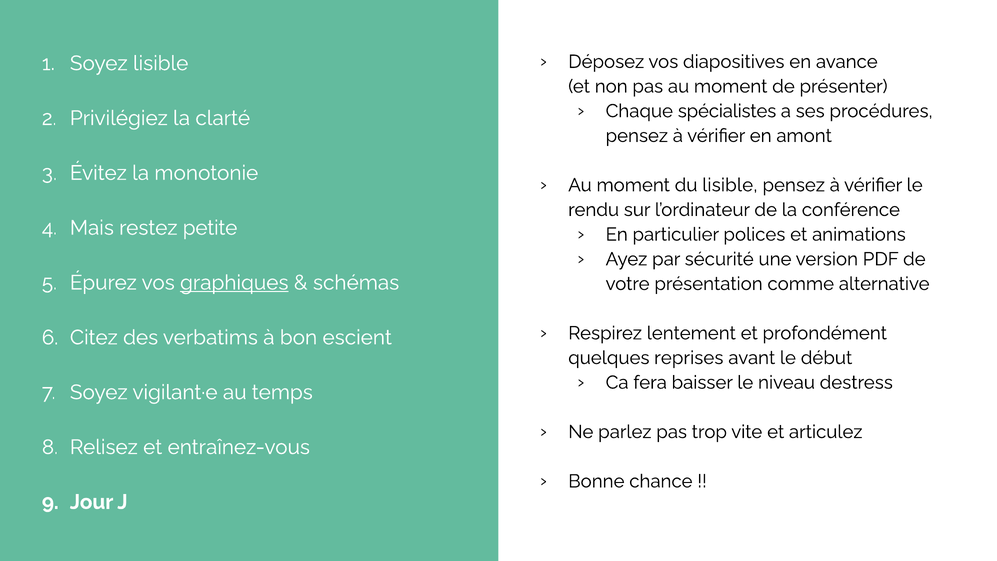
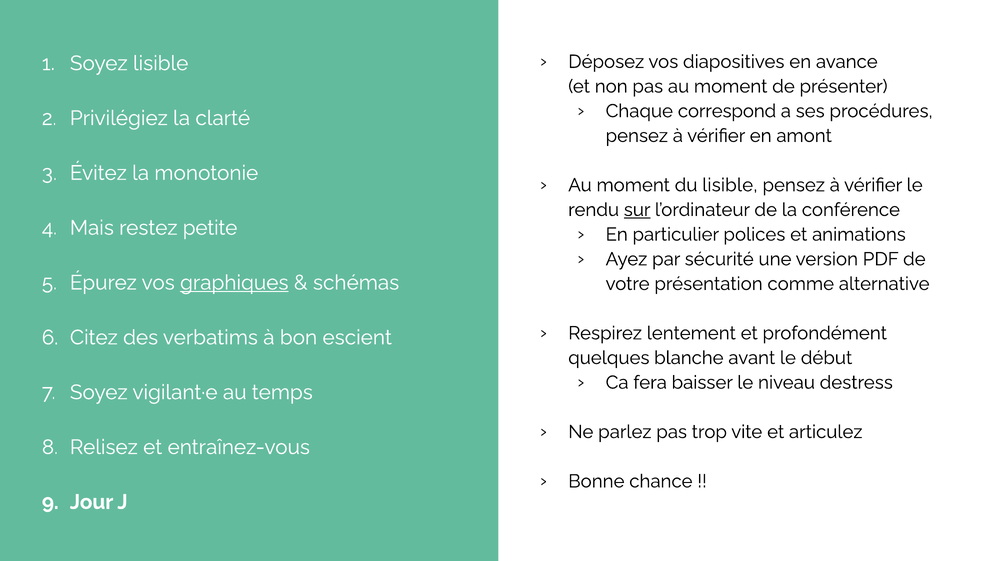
spécialistes: spécialistes -> correspond (727, 111)
sur underline: none -> present (637, 210)
reprises: reprises -> blanche (689, 358)
